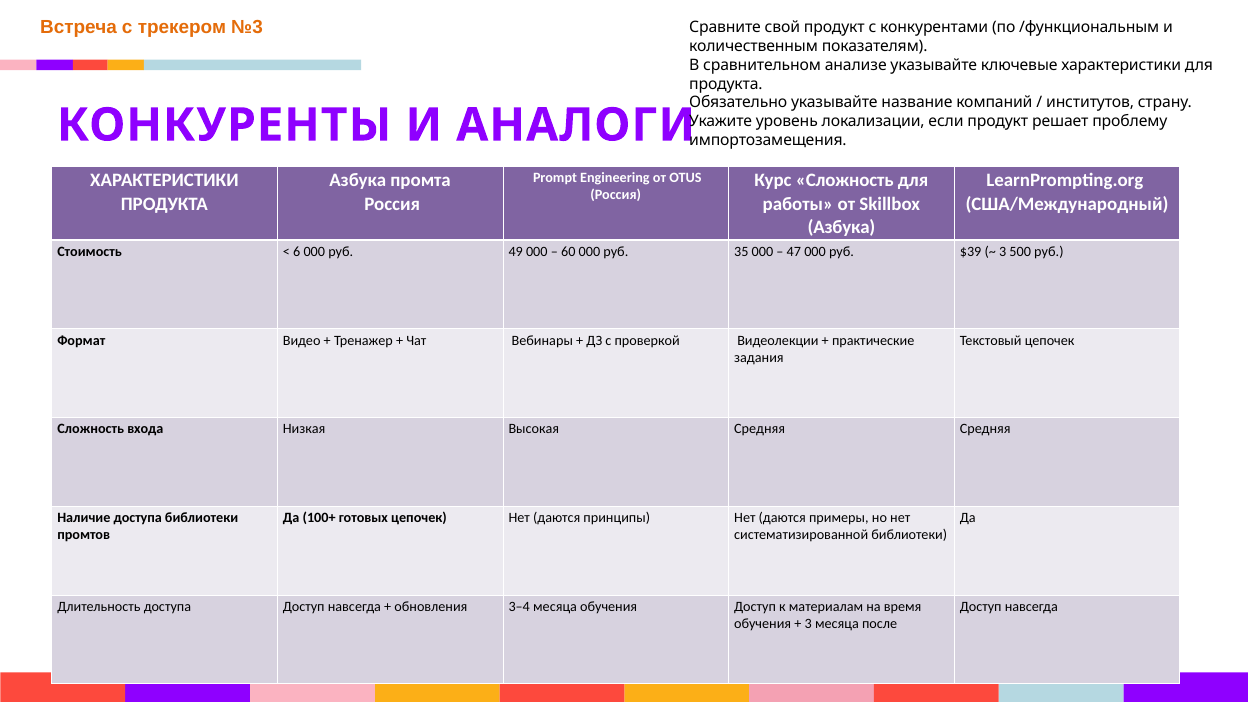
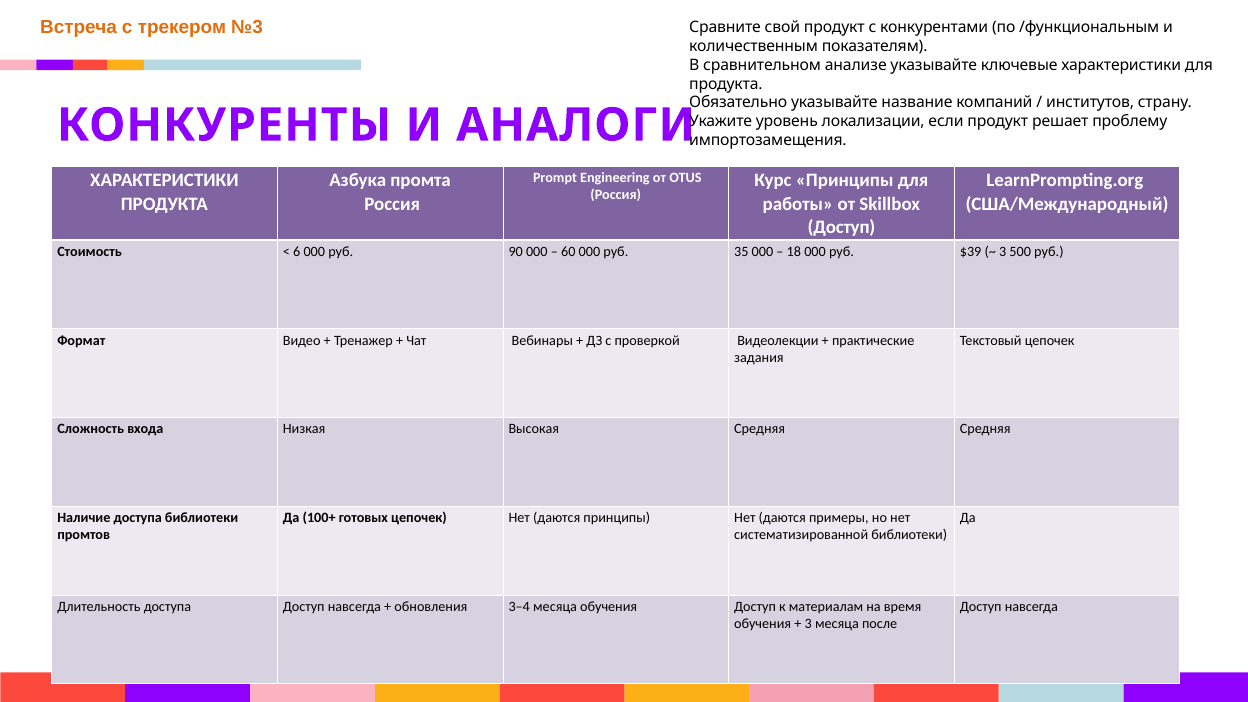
Курс Сложность: Сложность -> Принципы (845, 181)
Азбука: Азбука -> Доступ (841, 227)
49: 49 -> 90 (516, 252)
47: 47 -> 18 (794, 252)
